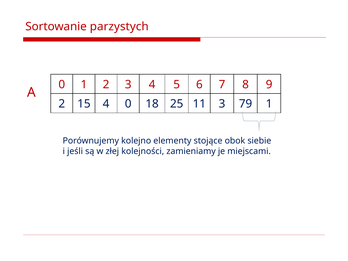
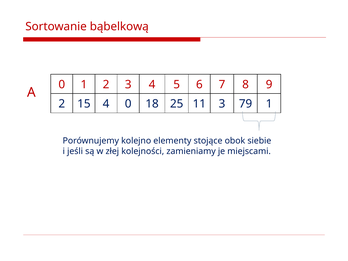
parzystych: parzystych -> bąbelkową (119, 27)
